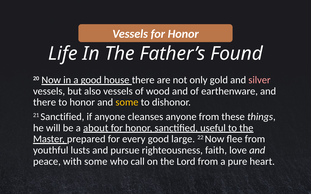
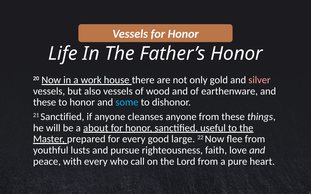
Father’s Found: Found -> Honor (237, 54)
a good: good -> work (91, 80)
there: there -> these (45, 103)
some colour: yellow -> light blue (127, 103)
with some: some -> every (96, 162)
